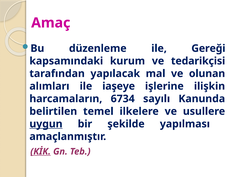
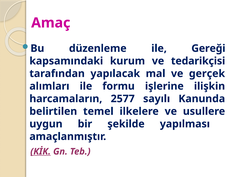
olunan: olunan -> gerçek (207, 74)
iaşeye: iaşeye -> formu (119, 86)
6734: 6734 -> 2577 (123, 99)
uygun underline: present -> none (46, 124)
